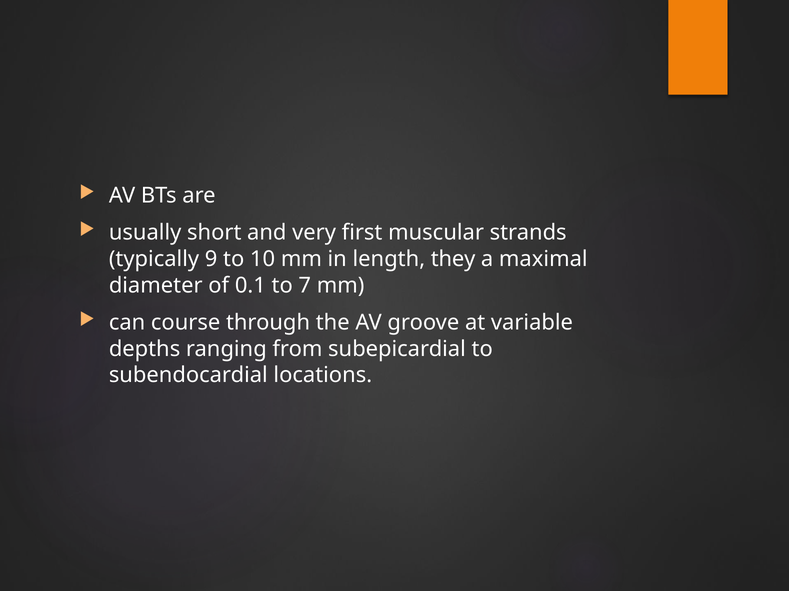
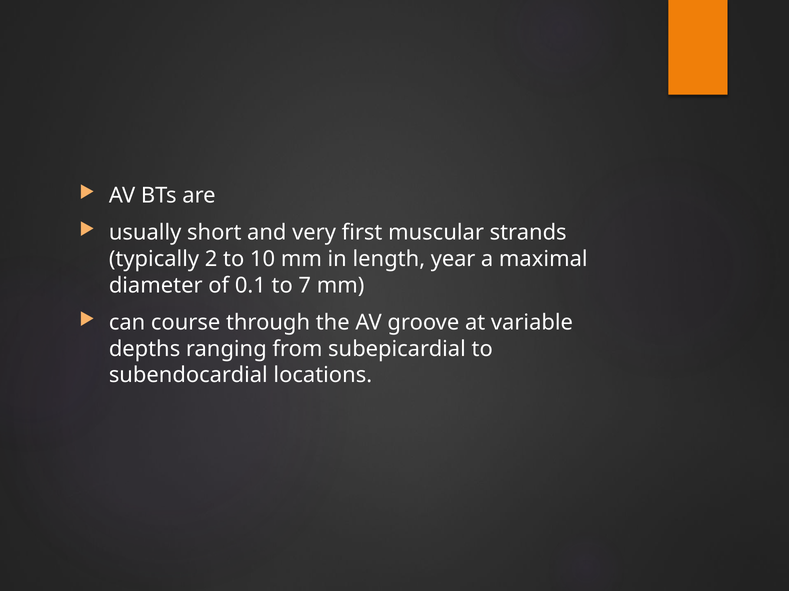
9: 9 -> 2 (211, 259)
they: they -> year (453, 259)
